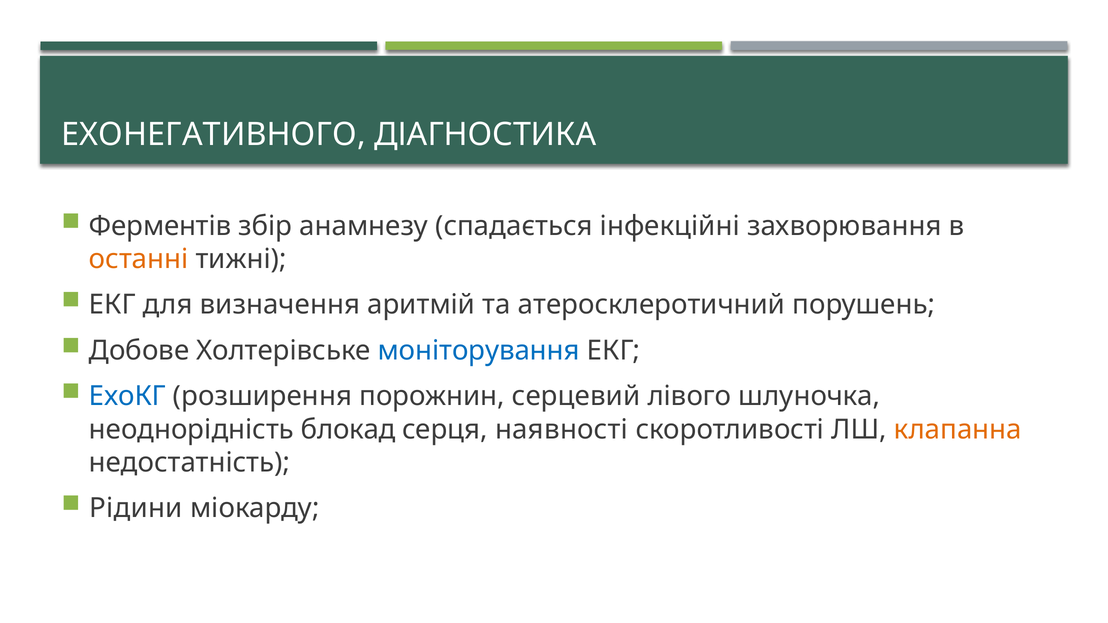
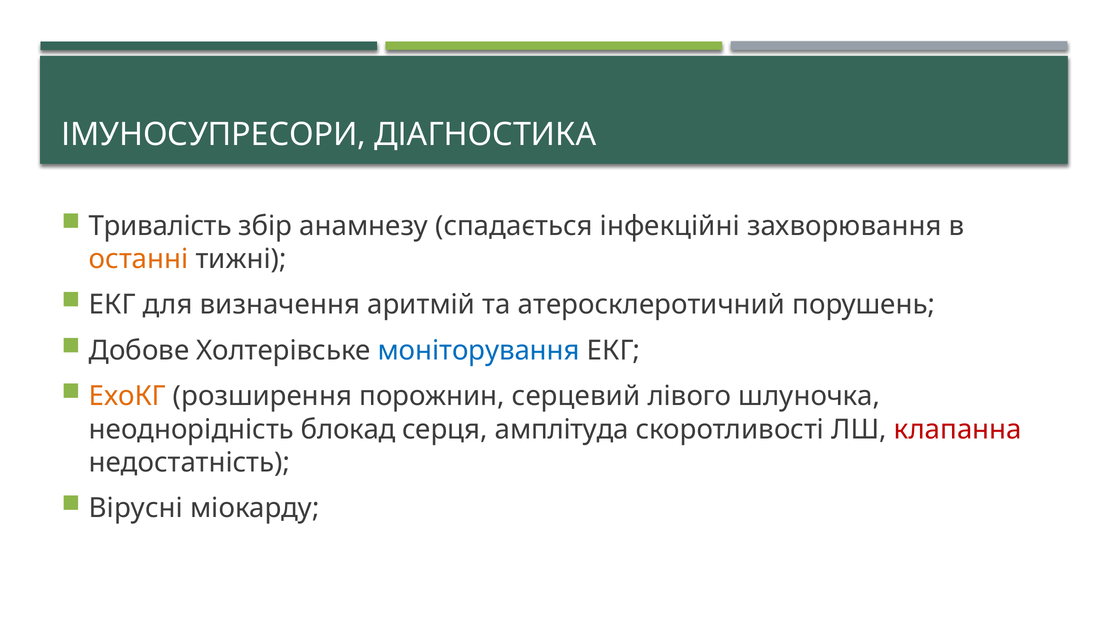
ЕХОНЕГАТИВНОГО: ЕХОНЕГАТИВНОГО -> ІМУНОСУПРЕСОРИ (214, 135)
Ферментів: Ферментів -> Тривалість (160, 226)
ЕхоКГ colour: blue -> orange (127, 396)
наявності: наявності -> амплітуда (562, 430)
клапанна colour: orange -> red (958, 430)
Рідини: Рідини -> Вірусні (136, 508)
